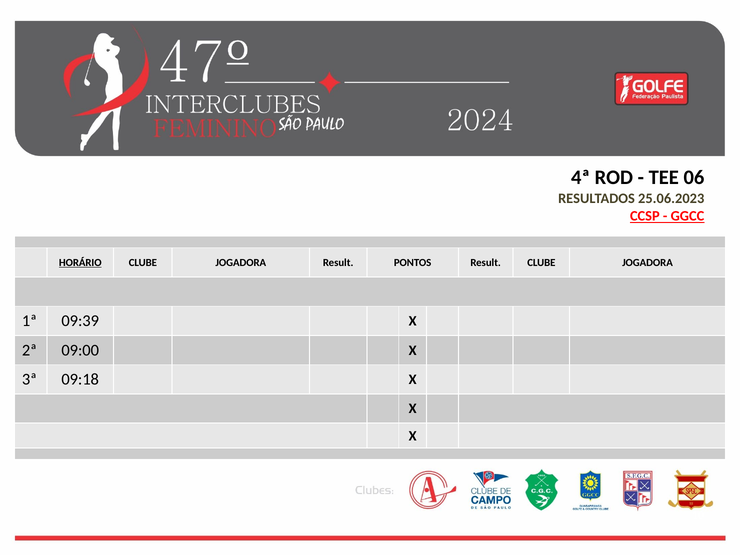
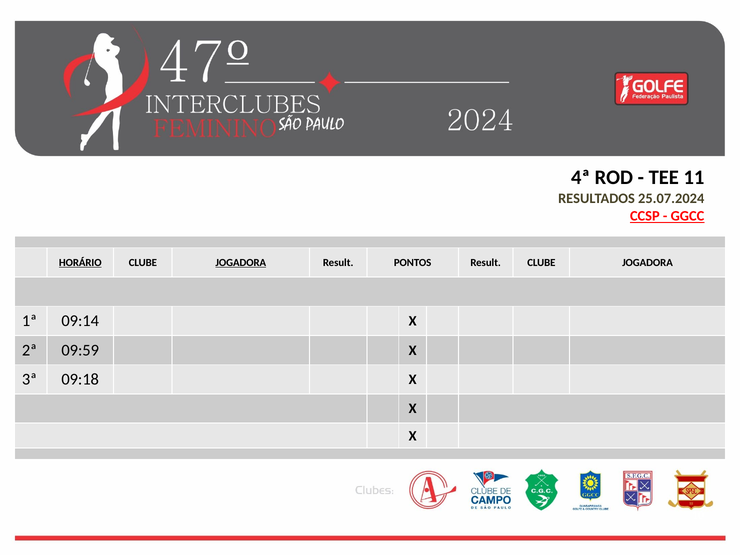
06: 06 -> 11 (694, 177)
25.06.2023: 25.06.2023 -> 25.07.2024 (671, 199)
JOGADORA underline: none -> present (241, 263)
09:39: 09:39 -> 09:14 (80, 321)
09:00: 09:00 -> 09:59 (80, 350)
